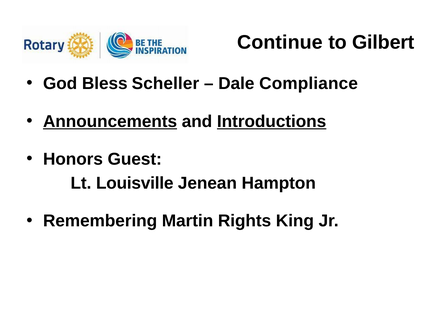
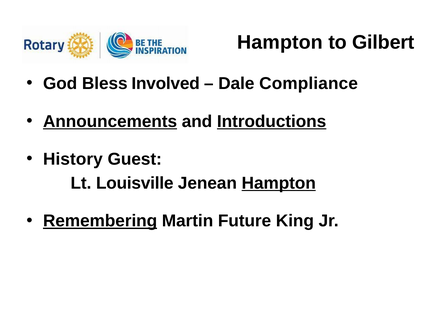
Continue: Continue -> Hampton (280, 42)
Scheller: Scheller -> Involved (166, 84)
Honors: Honors -> History (73, 159)
Hampton underline: none -> present (279, 183)
Remembering underline: none -> present (100, 221)
Rights: Rights -> Future (245, 221)
